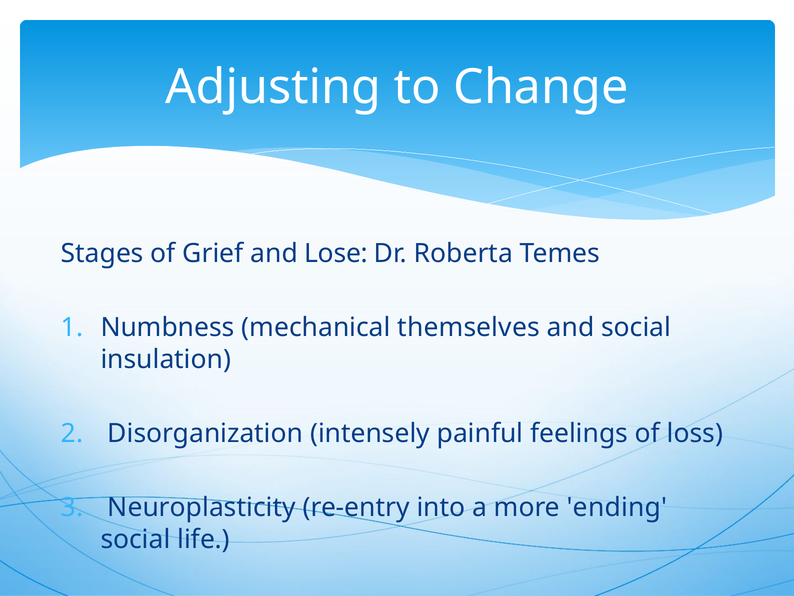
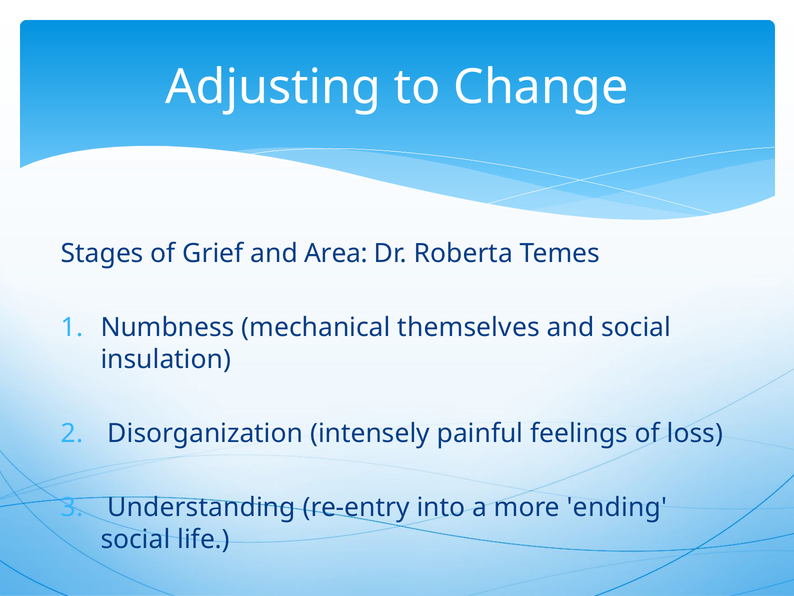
Lose: Lose -> Area (336, 253)
Neuroplasticity: Neuroplasticity -> Understanding (202, 507)
